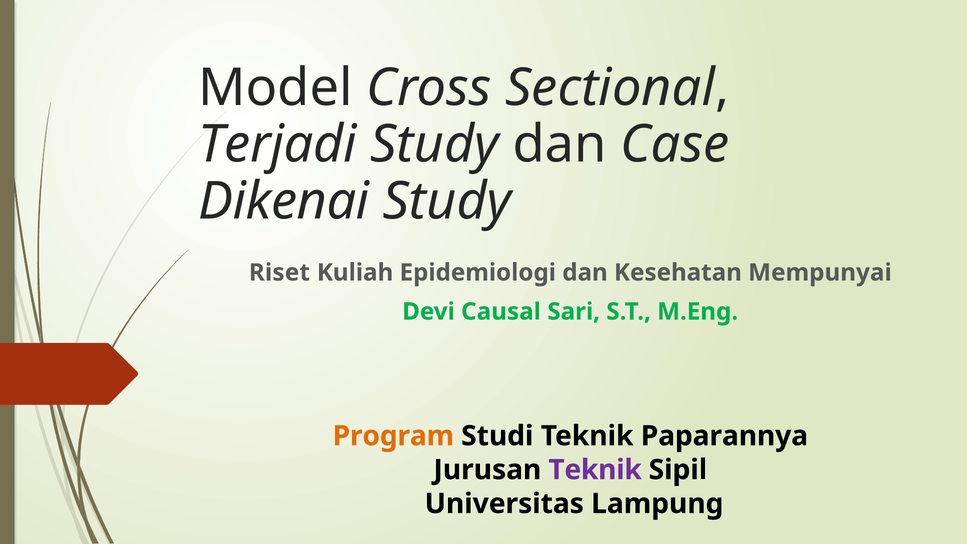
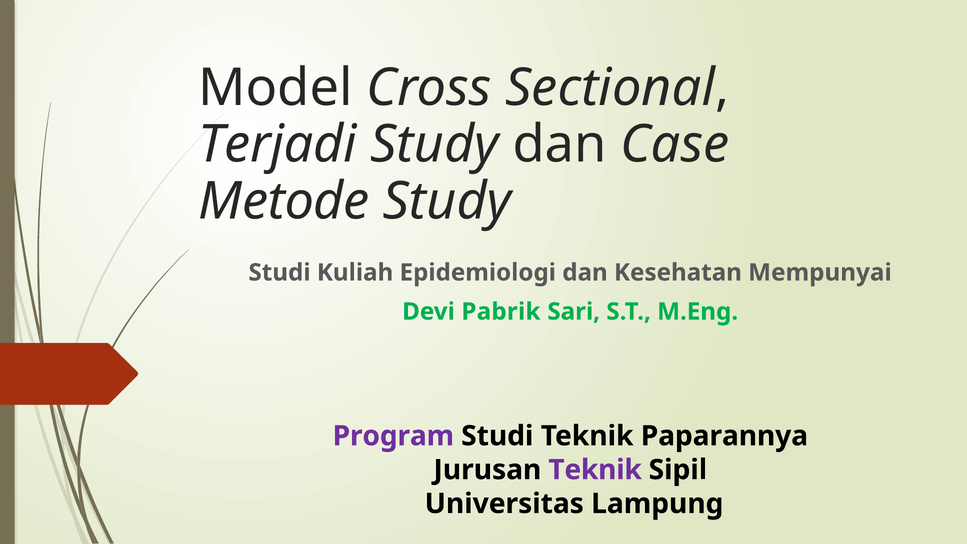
Dikenai: Dikenai -> Metode (284, 201)
Riset: Riset -> Studi (280, 273)
Causal: Causal -> Pabrik (501, 312)
Program colour: orange -> purple (393, 436)
